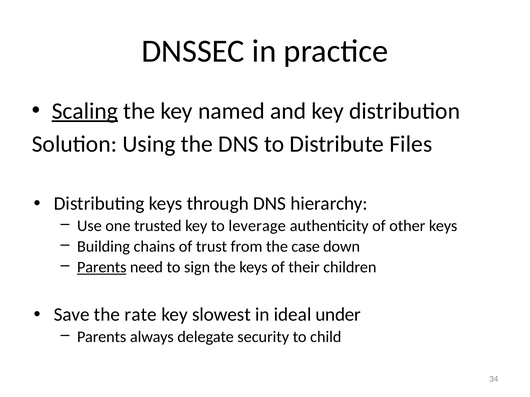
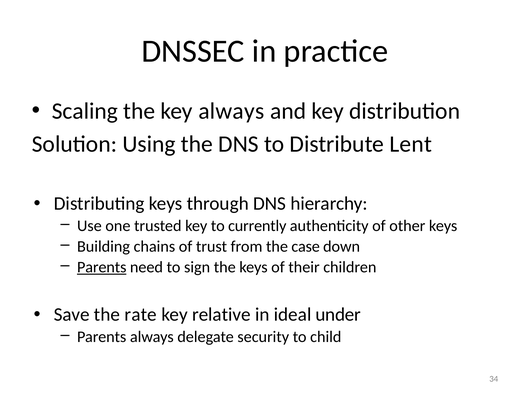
Scaling underline: present -> none (85, 111)
key named: named -> always (231, 111)
Files: Files -> Lent (411, 144)
leverage: leverage -> currently (257, 226)
slowest: slowest -> relative (221, 315)
